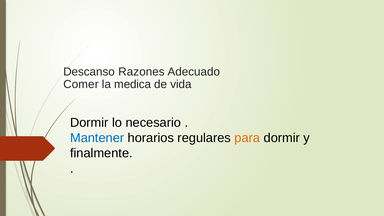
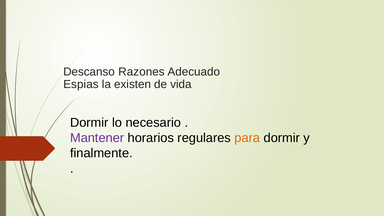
Comer: Comer -> Espias (81, 84)
medica: medica -> existen (133, 84)
Mantener colour: blue -> purple (97, 138)
